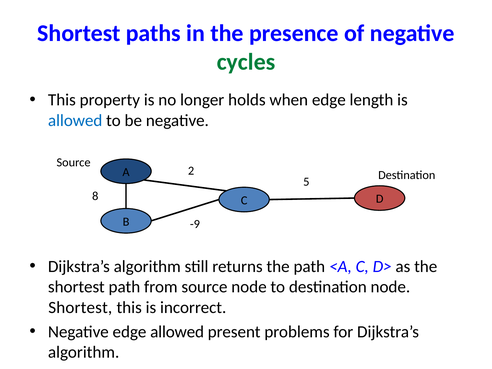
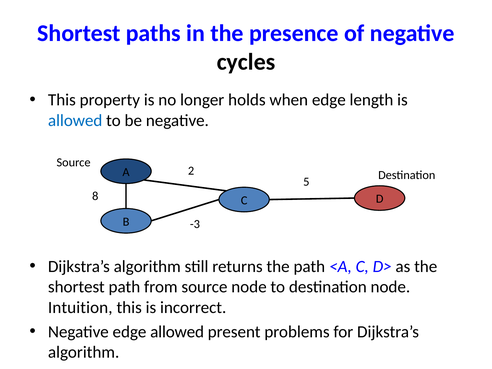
cycles colour: green -> black (246, 62)
-9: -9 -> -3 (195, 224)
Shortest: Shortest -> Intuition (80, 307)
